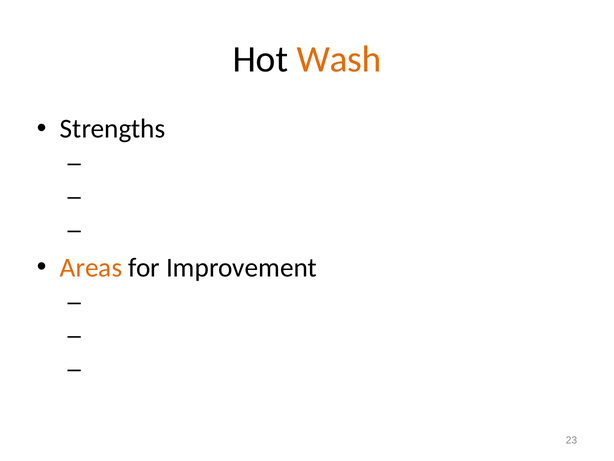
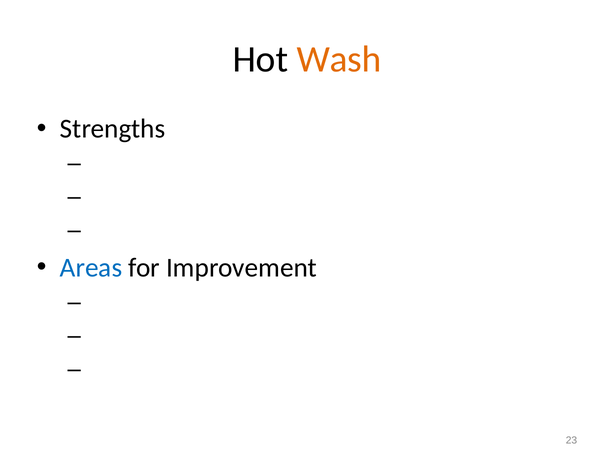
Areas colour: orange -> blue (91, 267)
